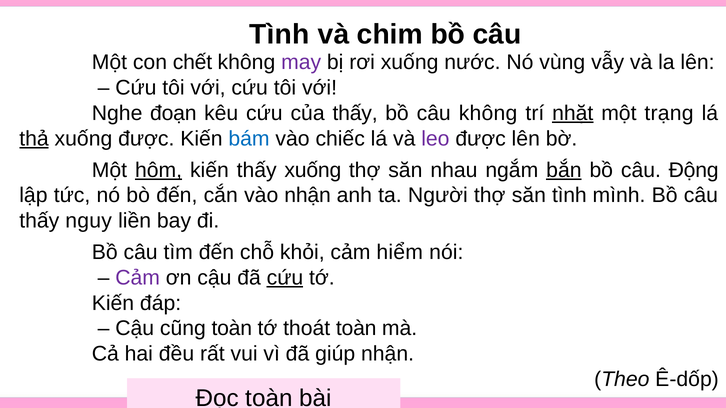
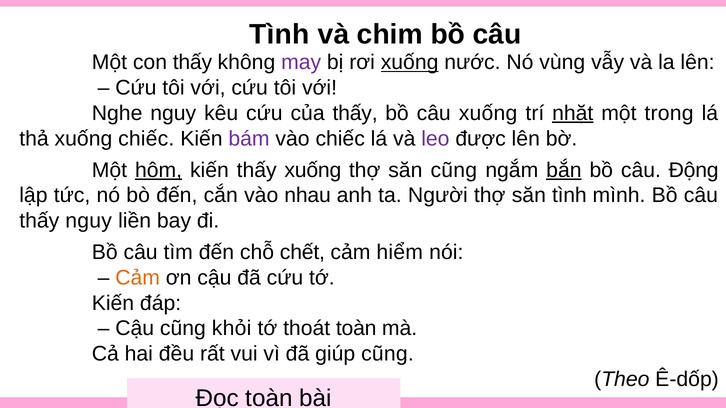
con chết: chết -> thấy (192, 63)
xuống underline: none -> present (410, 63)
Nghe đoạn: đoạn -> nguy (173, 113)
câu không: không -> xuống (488, 113)
trạng: trạng -> trong (669, 113)
thả underline: present -> none (34, 139)
xuống được: được -> chiếc (146, 139)
bám colour: blue -> purple (249, 139)
săn nhau: nhau -> cũng (454, 170)
vào nhận: nhận -> nhau (308, 196)
khỏi: khỏi -> chết (302, 253)
Cảm colour: purple -> orange (138, 278)
cứu underline: present -> none (285, 278)
cũng toàn: toàn -> khỏi (232, 329)
giúp nhận: nhận -> cũng (387, 354)
